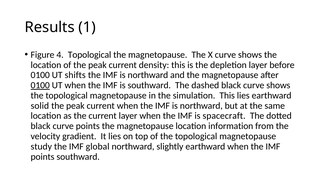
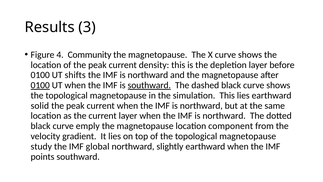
1: 1 -> 3 (87, 27)
4 Topological: Topological -> Community (90, 55)
southward underline: none -> present (149, 85)
spacecraft: spacecraft -> northward (224, 116)
curve points: points -> emply (88, 126)
information: information -> component (231, 126)
